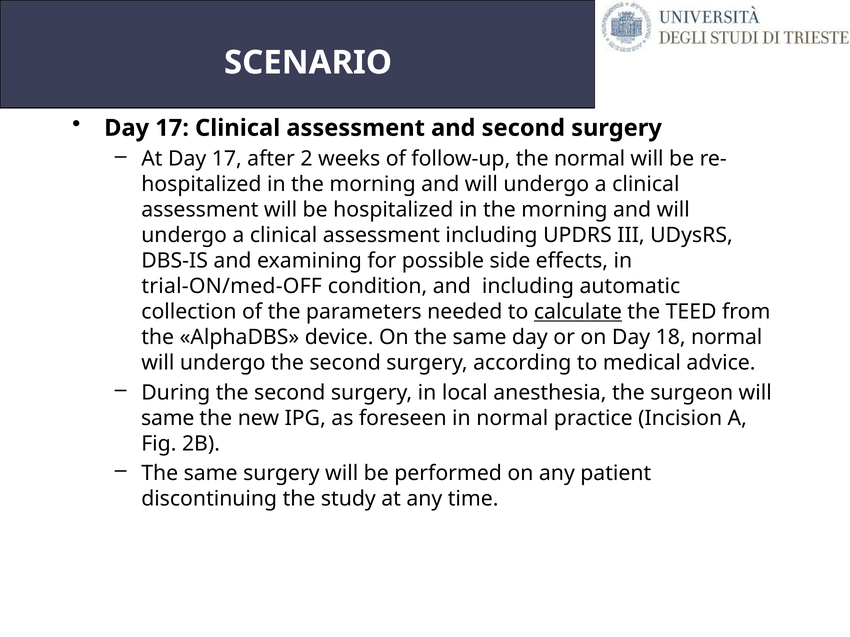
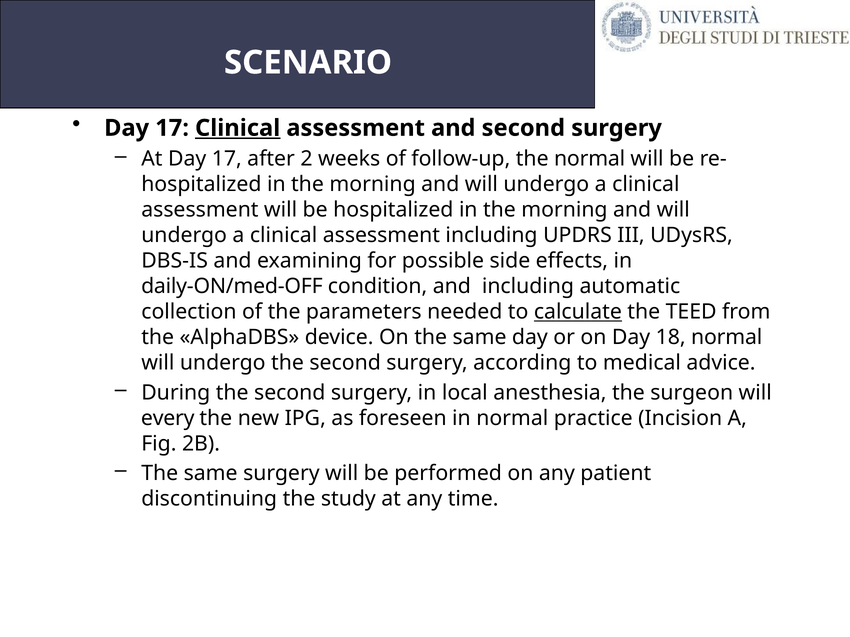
Clinical underline: none -> present (238, 128)
trial-ON/med-OFF: trial-ON/med-OFF -> daily-ON/med-OFF (232, 287)
same: same -> every (168, 418)
